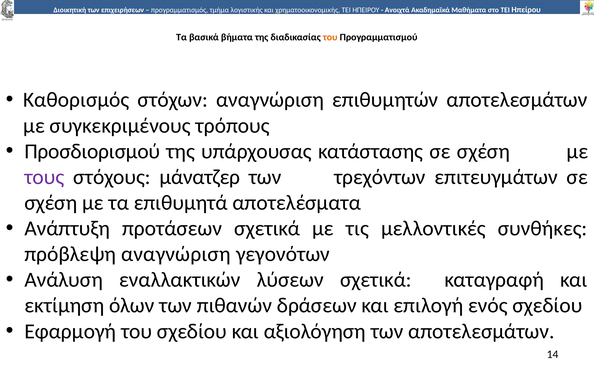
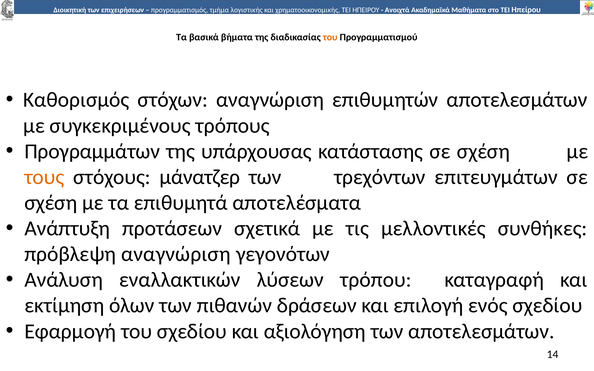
Προσδιορισµού: Προσδιορισµού -> Προγραµµάτων (92, 151)
τους colour: purple -> orange (44, 177)
λύσεων σχετικά: σχετικά -> τρόπου (376, 280)
